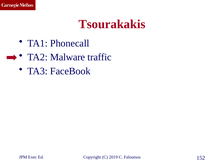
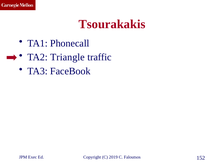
Malware: Malware -> Triangle (67, 57)
